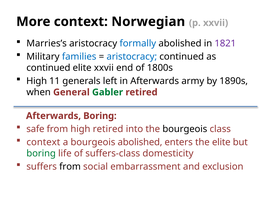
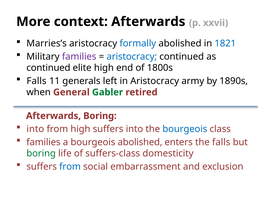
context Norwegian: Norwegian -> Afterwards (148, 22)
1821 colour: purple -> blue (225, 43)
families colour: blue -> purple (79, 57)
elite xxvii: xxvii -> high (104, 68)
High: High -> Falls (37, 81)
in Afterwards: Afterwards -> Aristocracy (155, 81)
safe: safe -> into (35, 129)
high retired: retired -> suffers (108, 129)
bourgeois colour: black -> blue (185, 129)
context: context -> families (43, 142)
the elite: elite -> falls (221, 142)
from colour: black -> blue (70, 167)
